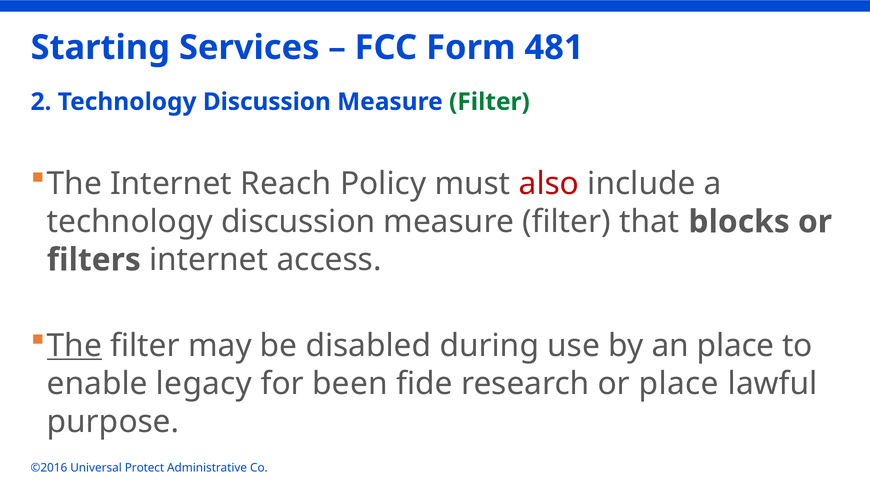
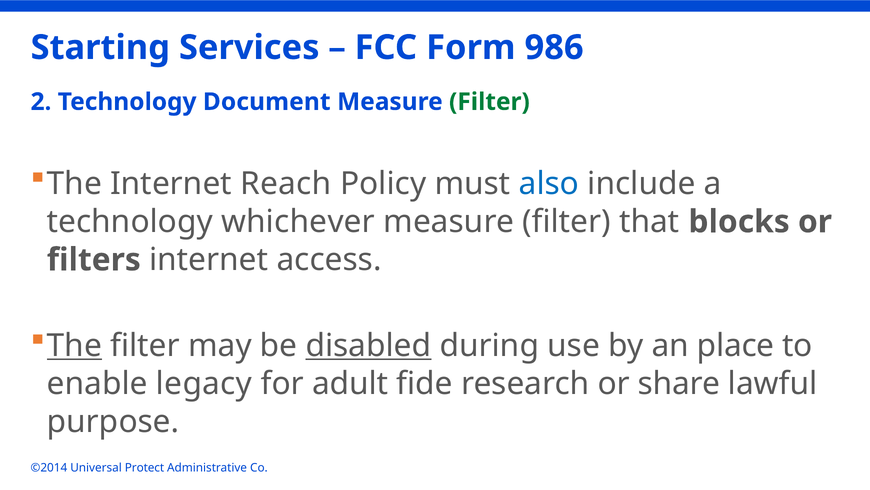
481: 481 -> 986 (554, 48)
2 Technology Discussion: Discussion -> Document (267, 102)
also colour: red -> blue (549, 183)
discussion: discussion -> whichever (298, 222)
disabled underline: none -> present (368, 345)
been: been -> adult (350, 383)
or place: place -> share (679, 383)
©2016: ©2016 -> ©2014 (49, 467)
